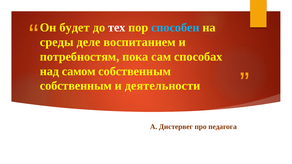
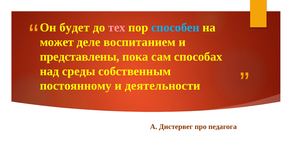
тех colour: white -> pink (117, 28)
среды: среды -> может (57, 42)
потребностям: потребностям -> представлены (80, 57)
самом: самом -> среды (79, 71)
собственным: собственным -> постоянному (76, 86)
